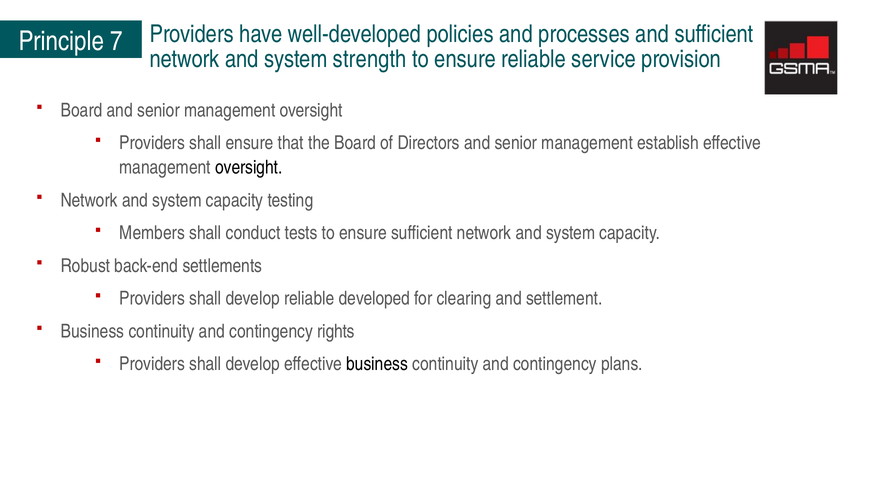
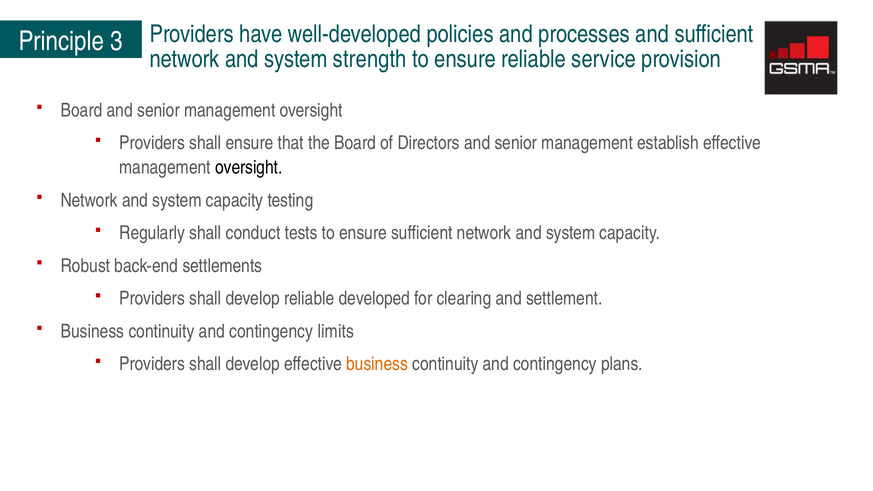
7: 7 -> 3 (117, 41)
Members: Members -> Regularly (152, 233)
rights: rights -> limits (336, 331)
business colour: black -> orange (377, 364)
